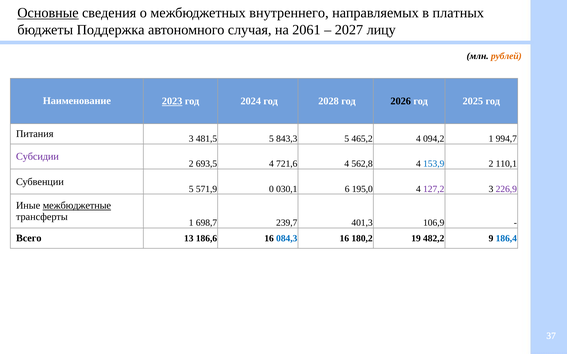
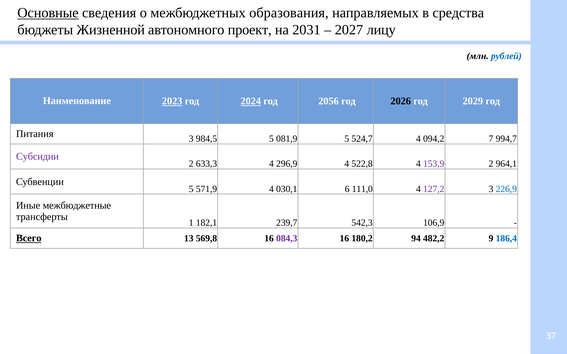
внутреннего: внутреннего -> образования (289, 13)
платных: платных -> средства (458, 13)
Поддержка: Поддержка -> Жизненной (111, 30)
случая: случая -> проект (250, 30)
2061: 2061 -> 2031 (306, 30)
рублей colour: orange -> blue (506, 56)
2024 underline: none -> present (251, 101)
2028: 2028 -> 2056 (329, 101)
2025: 2025 -> 2029 (473, 101)
481,5: 481,5 -> 984,5 (206, 139)
843,3: 843,3 -> 081,9 (287, 139)
465,2: 465,2 -> 524,7 (362, 139)
094,2 1: 1 -> 7 (491, 139)
693,5: 693,5 -> 633,3 (206, 164)
721,6: 721,6 -> 296,9 (287, 164)
562,8: 562,8 -> 522,8 (362, 164)
153,9 colour: blue -> purple (434, 164)
110,1: 110,1 -> 964,1 (506, 164)
571,9 0: 0 -> 4 (271, 189)
195,0: 195,0 -> 111,0 (362, 189)
226,9 colour: purple -> blue (506, 189)
межбюджетные underline: present -> none (77, 206)
698,7: 698,7 -> 182,1 (206, 223)
401,3: 401,3 -> 542,3 (362, 223)
Всего underline: none -> present (29, 238)
186,6: 186,6 -> 569,8 (206, 239)
084,3 colour: blue -> purple (287, 239)
19: 19 -> 94 (416, 239)
